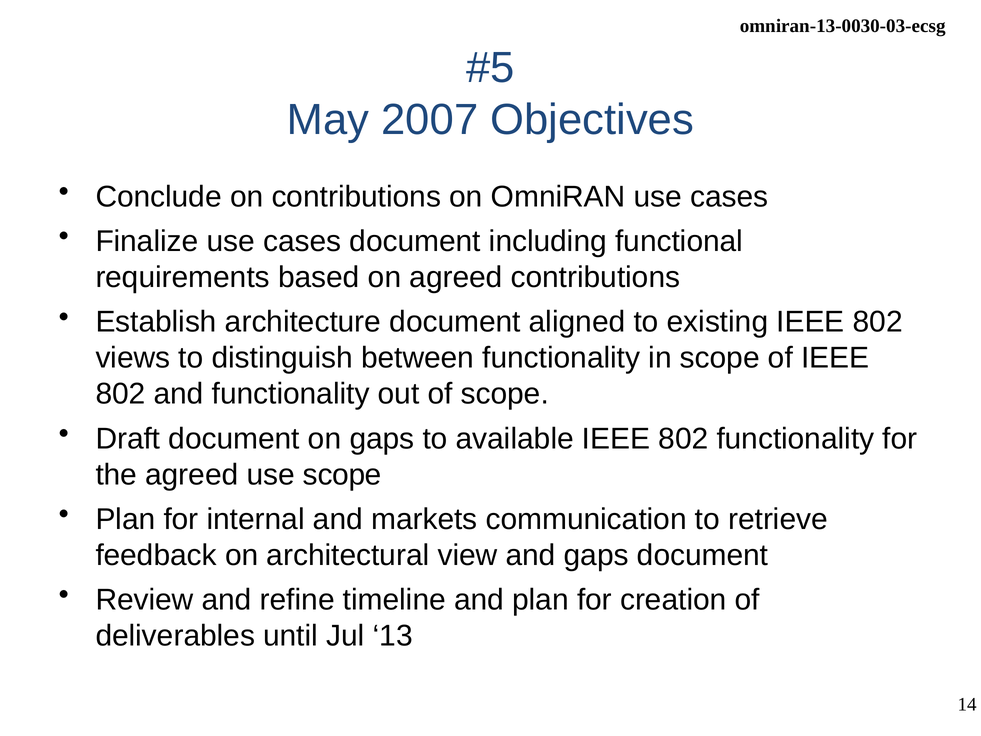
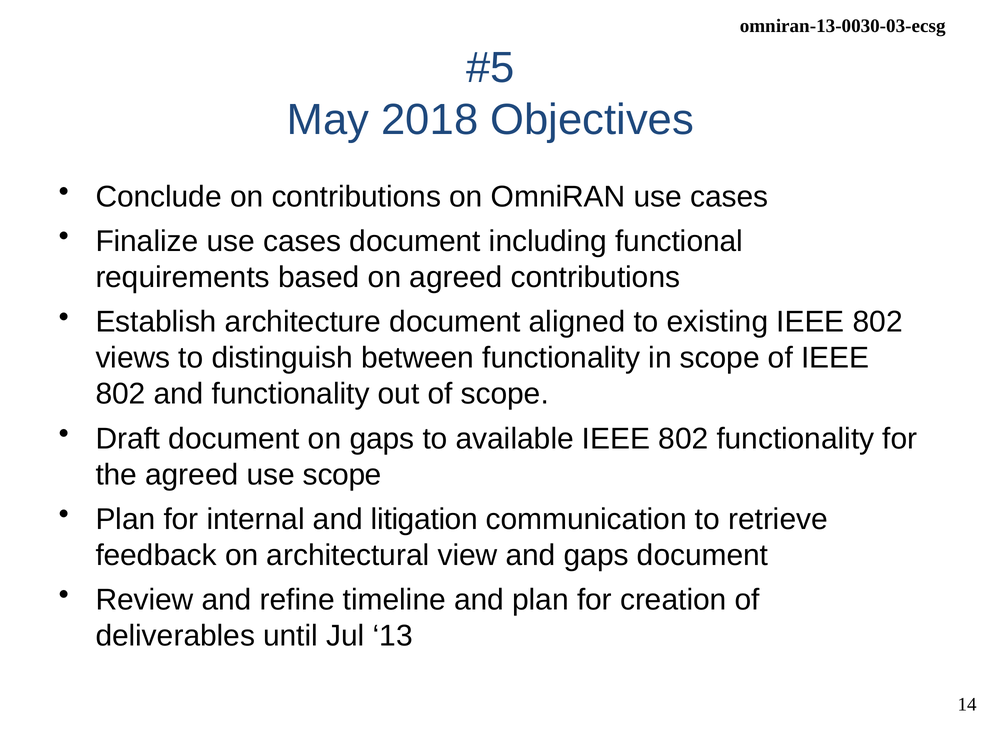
2007: 2007 -> 2018 (430, 120)
markets: markets -> litigation (424, 519)
